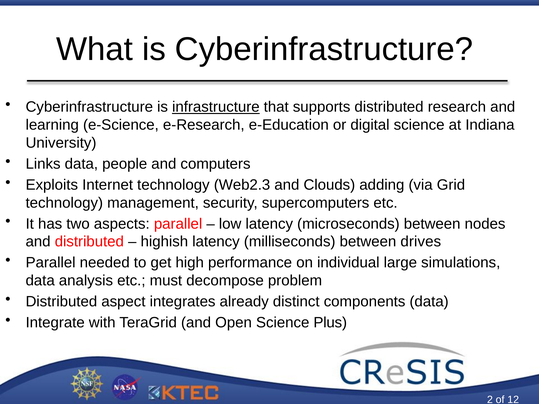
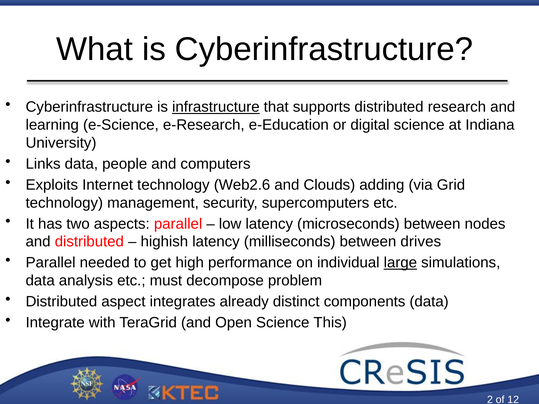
Web2.3: Web2.3 -> Web2.6 (242, 185)
large underline: none -> present (400, 263)
Plus: Plus -> This (330, 323)
